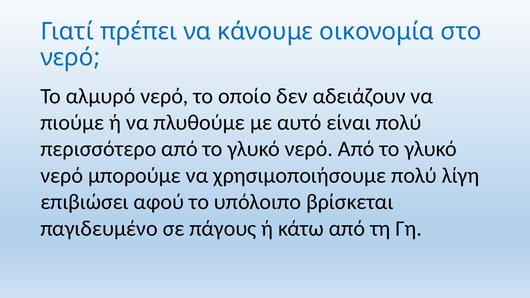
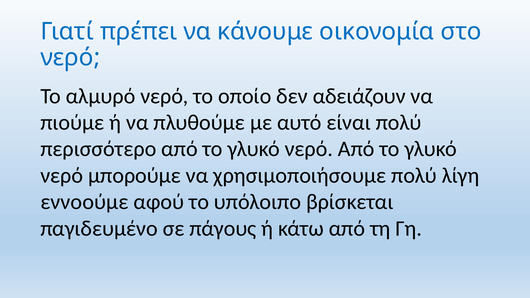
επιβιώσει: επιβιώσει -> εννοούμε (84, 202)
